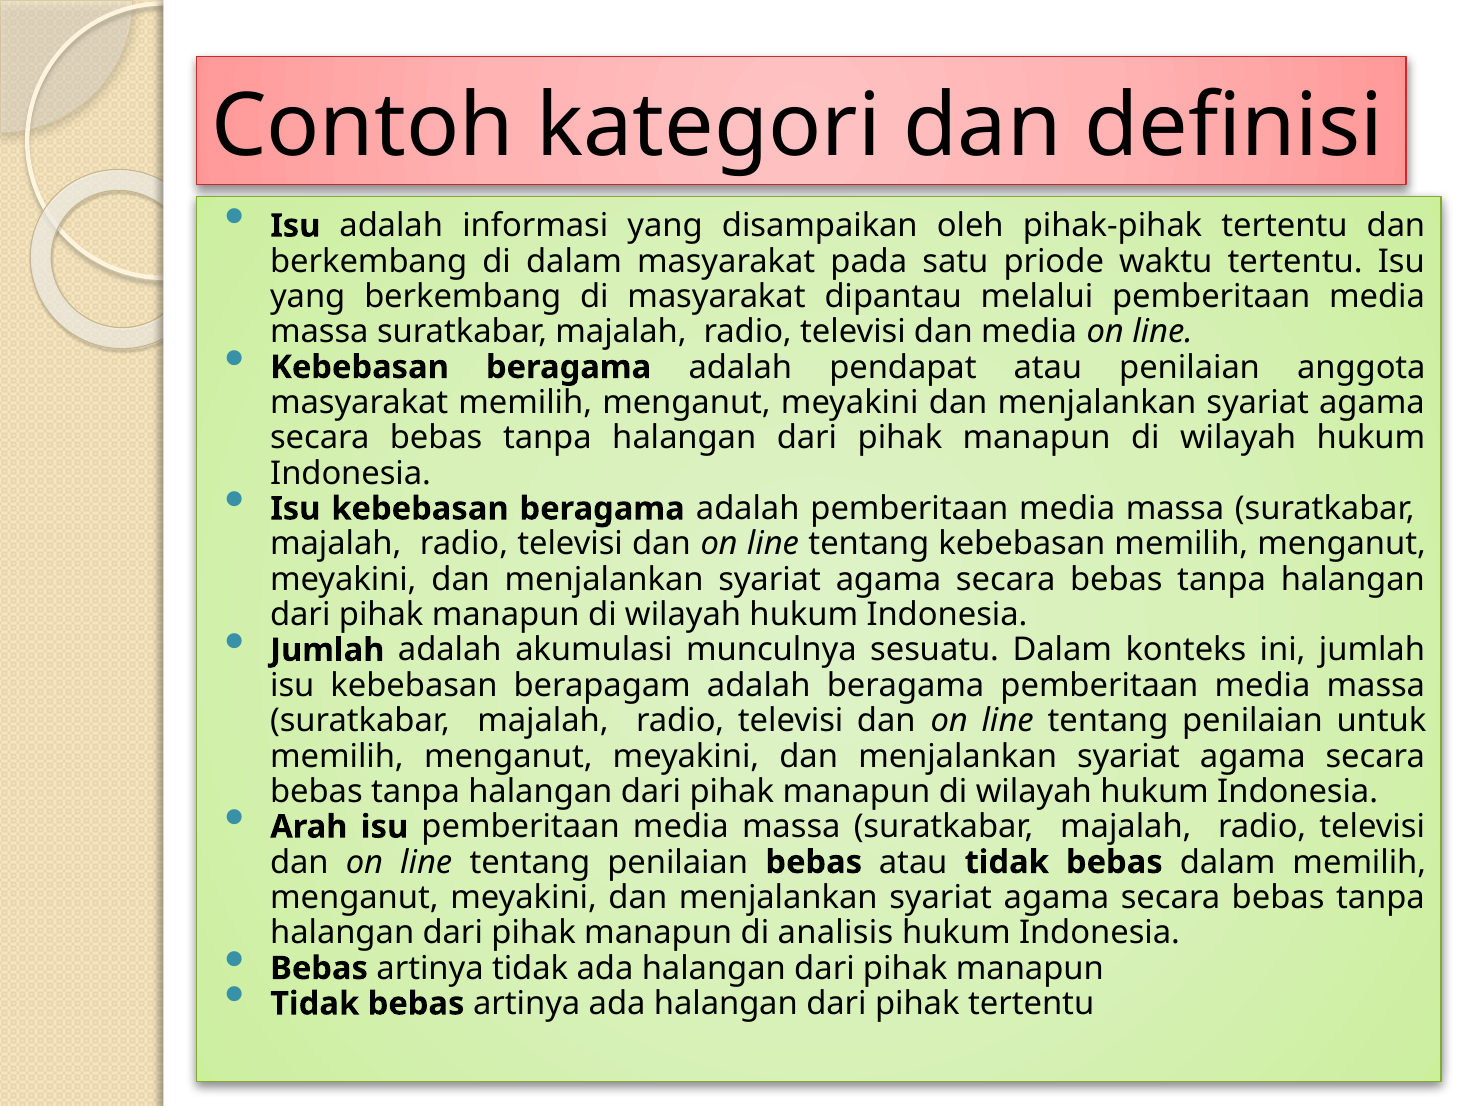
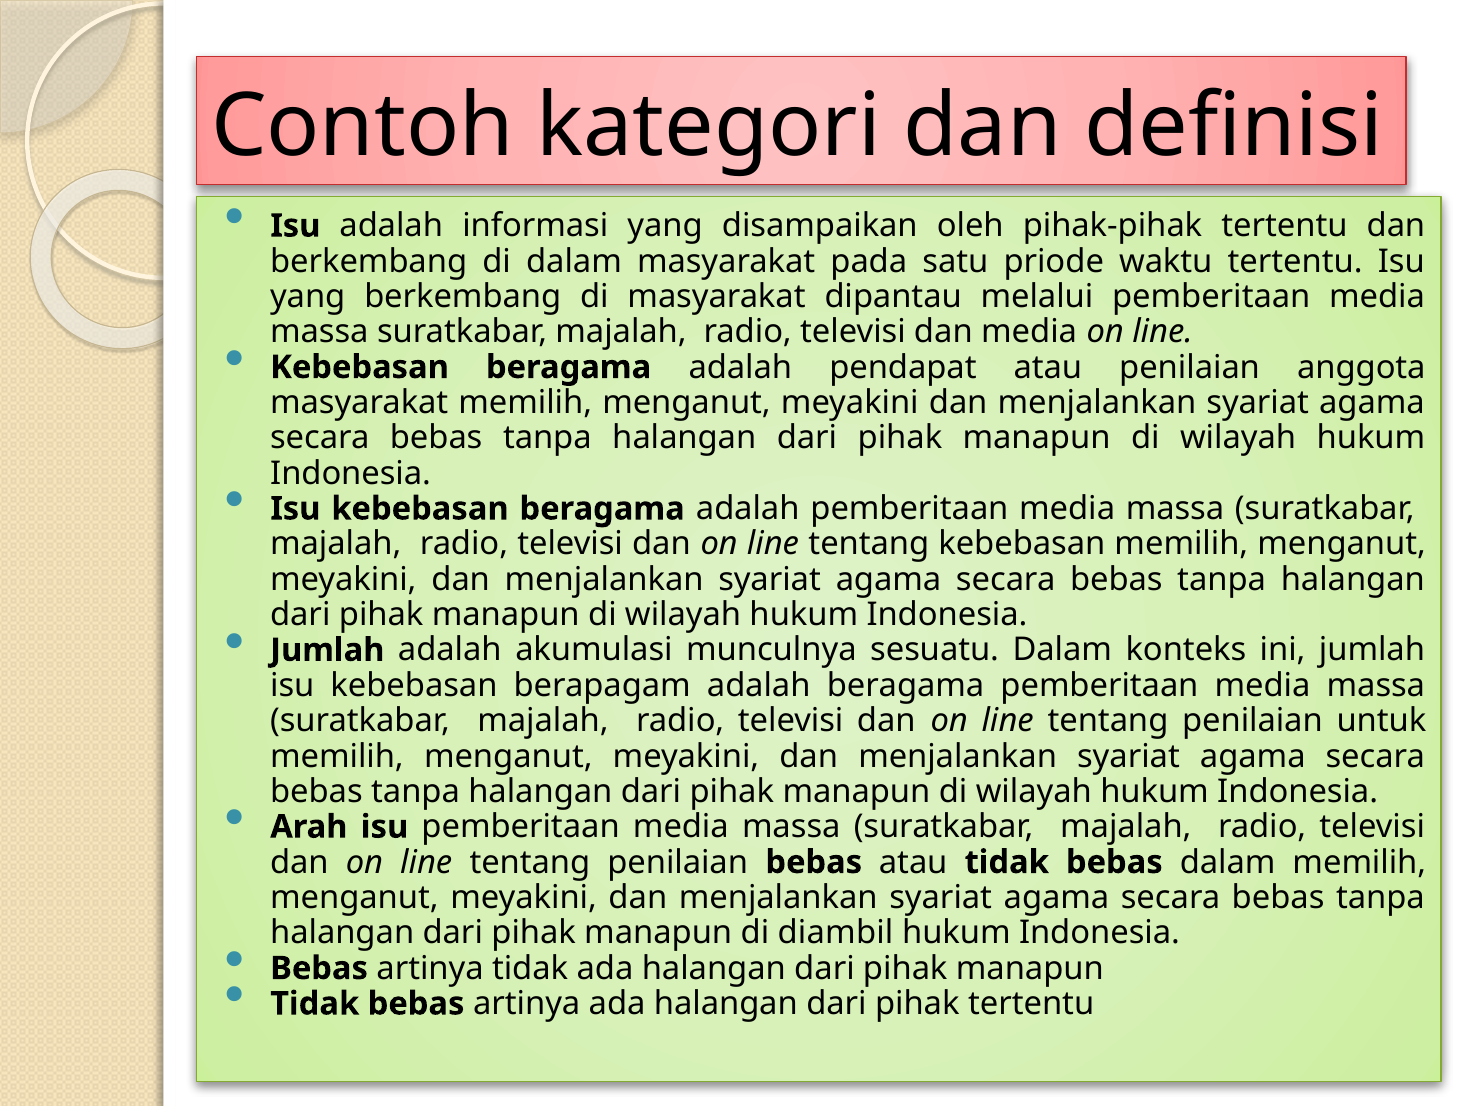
analisis: analisis -> diambil (836, 933)
